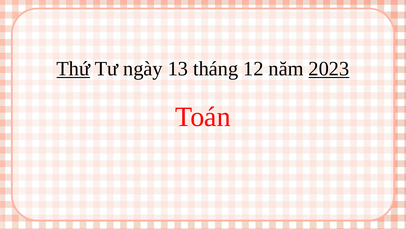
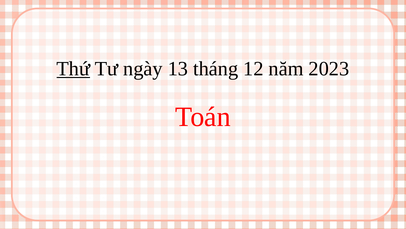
2023 underline: present -> none (329, 69)
